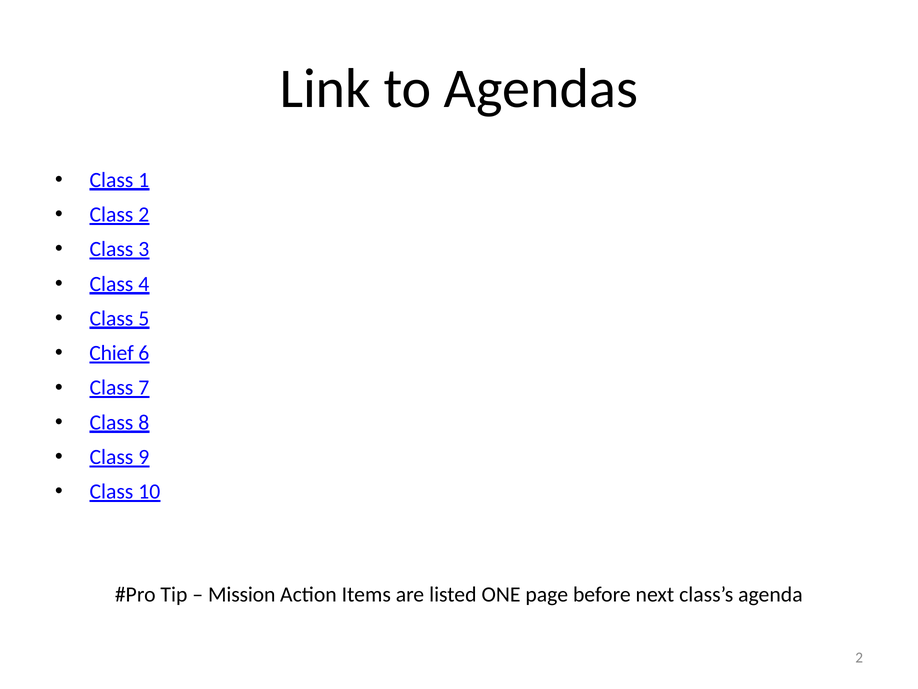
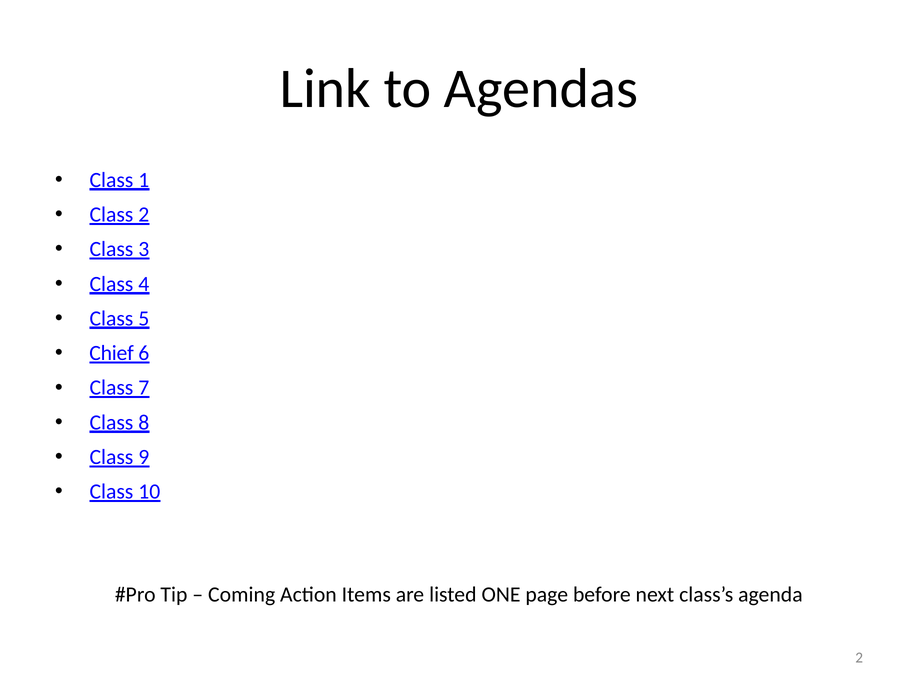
Mission: Mission -> Coming (242, 594)
